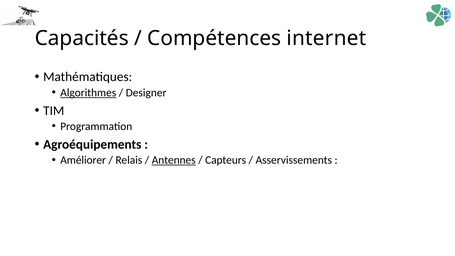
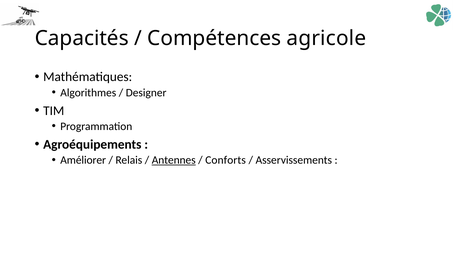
internet: internet -> agricole (326, 38)
Algorithmes underline: present -> none (88, 93)
Capteurs: Capteurs -> Conforts (226, 160)
